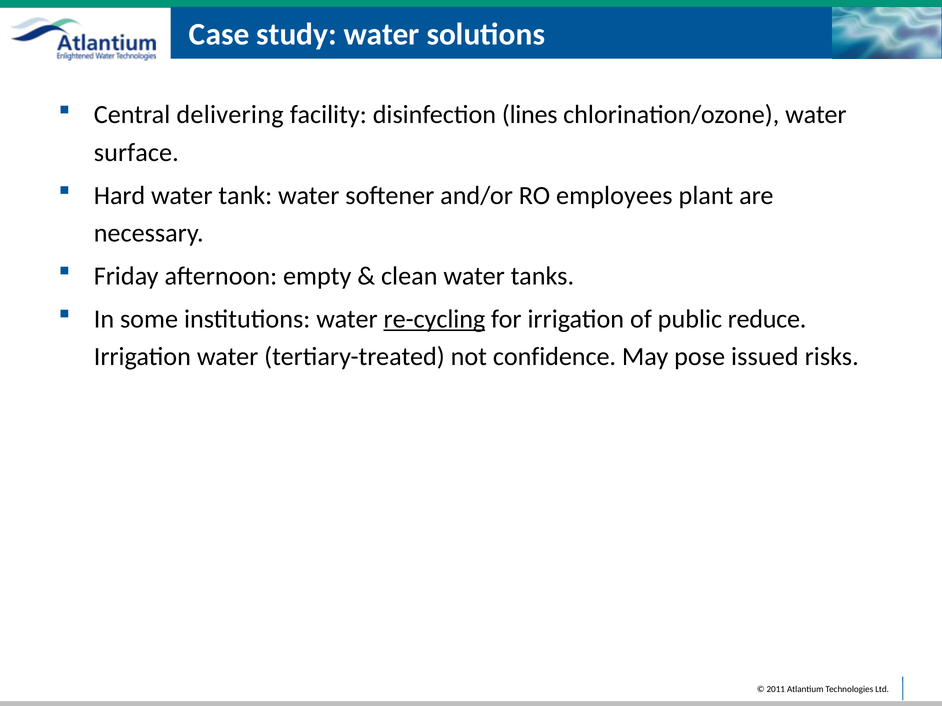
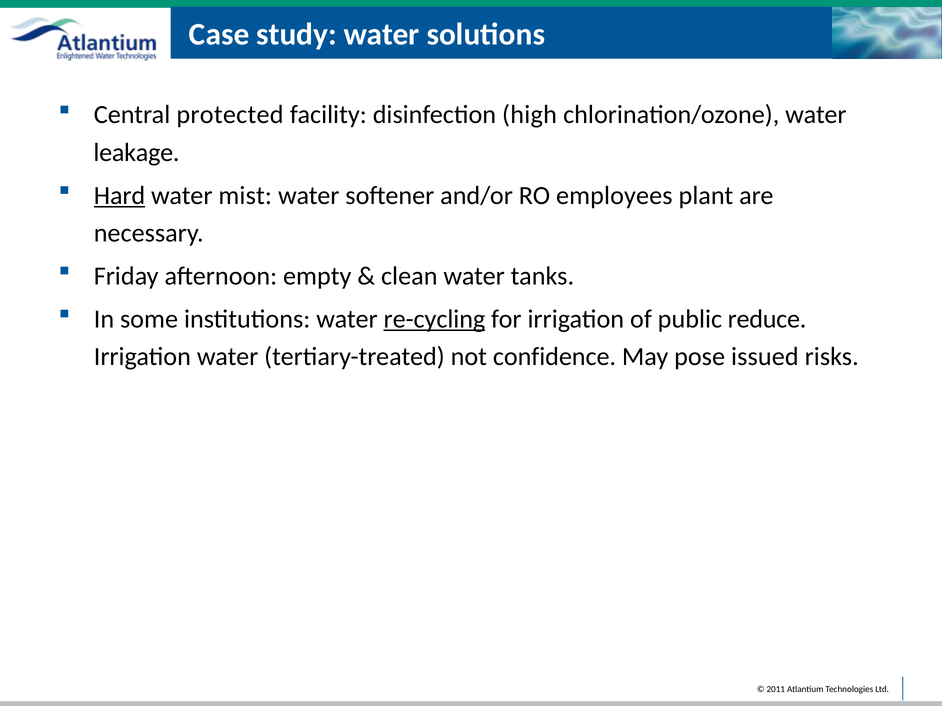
delivering: delivering -> protected (230, 115)
lines: lines -> high (529, 115)
surface: surface -> leakage (137, 153)
Hard underline: none -> present (120, 196)
tank: tank -> mist (245, 196)
